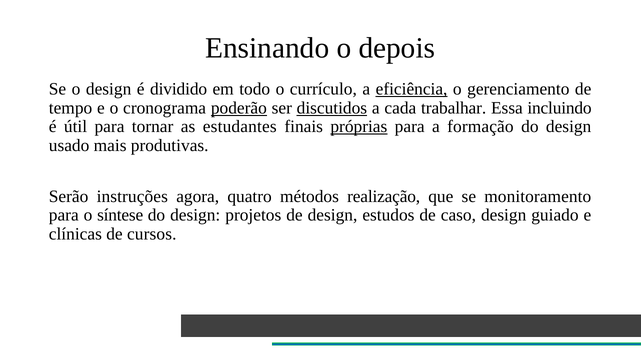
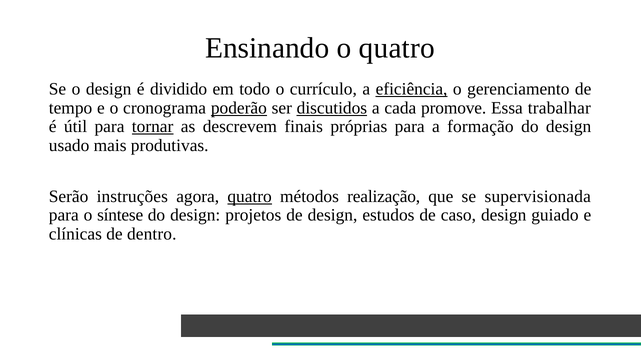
o depois: depois -> quatro (397, 48)
trabalhar: trabalhar -> promove (454, 108)
incluindo: incluindo -> trabalhar (559, 108)
tornar underline: none -> present (153, 126)
estudantes: estudantes -> descrevem (240, 126)
próprias underline: present -> none (359, 126)
quatro underline: none -> present (250, 196)
monitoramento: monitoramento -> supervisionada (538, 196)
cursos: cursos -> dentro (152, 234)
